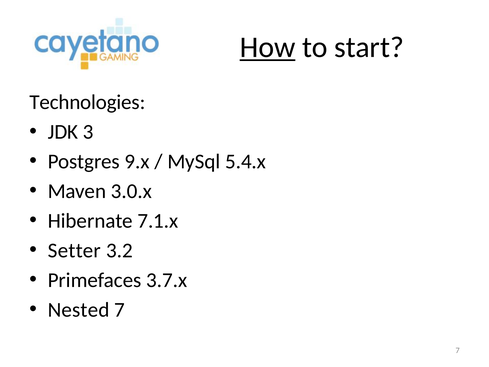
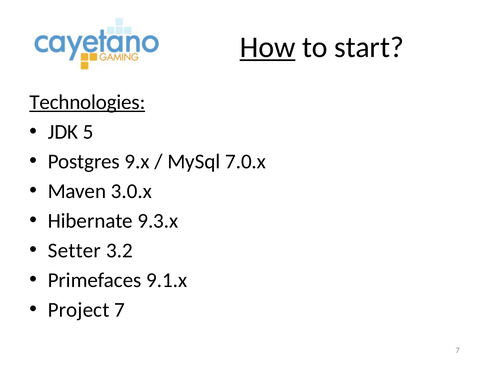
Technologies underline: none -> present (87, 102)
3: 3 -> 5 (88, 132)
5.4.x: 5.4.x -> 7.0.x (246, 161)
7.1.x: 7.1.x -> 9.3.x (158, 221)
3.7.x: 3.7.x -> 9.1.x (167, 280)
Nested: Nested -> Project (79, 310)
